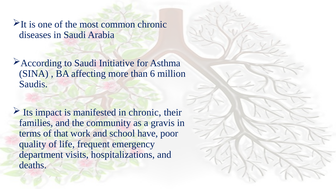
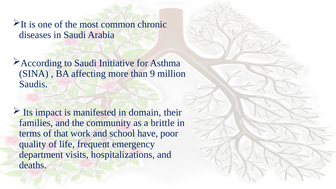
6: 6 -> 9 (152, 74)
in chronic: chronic -> domain (145, 112)
gravis: gravis -> brittle (163, 123)
